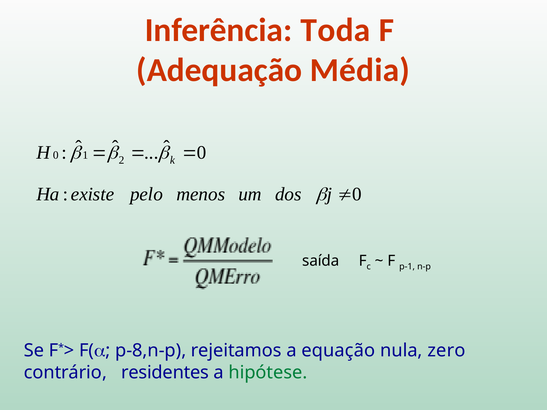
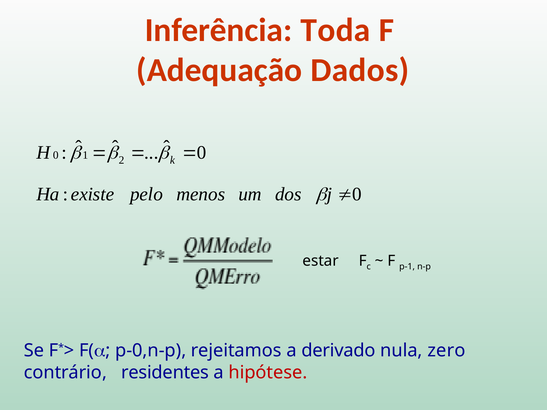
Média: Média -> Dados (360, 70)
saída: saída -> estar (321, 261)
p-8,n-p: p-8,n-p -> p-0,n-p (151, 351)
equação: equação -> derivado (339, 351)
hipótese colour: green -> red (268, 373)
